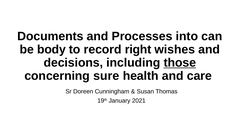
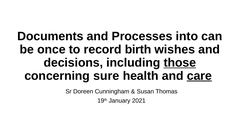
body: body -> once (51, 49)
right: right -> birth (138, 49)
care underline: none -> present (199, 76)
